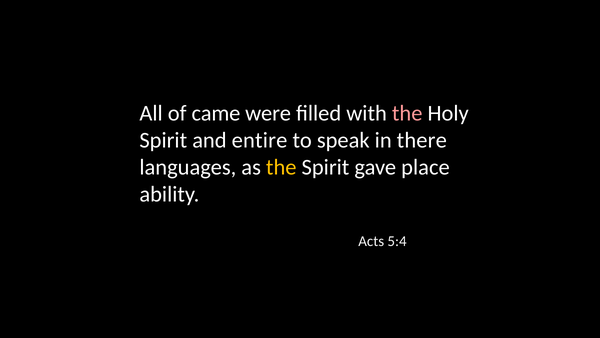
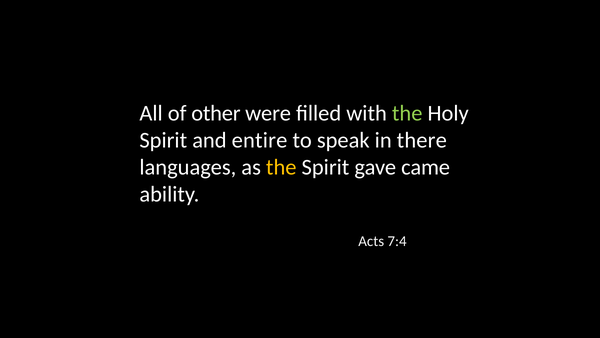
came: came -> other (216, 113)
the colour: pink -> light green (407, 113)
place: place -> came (426, 167)
5:4: 5:4 -> 7:4 (397, 241)
